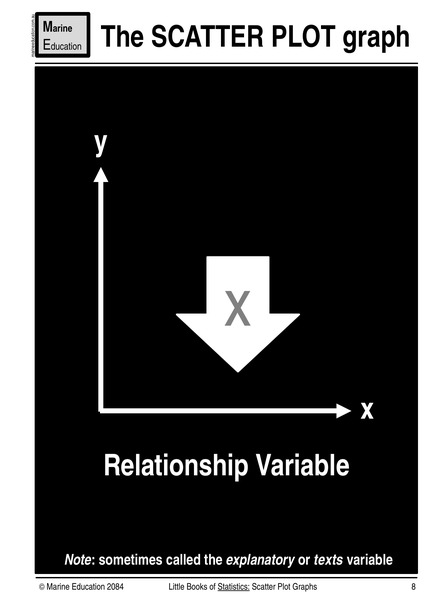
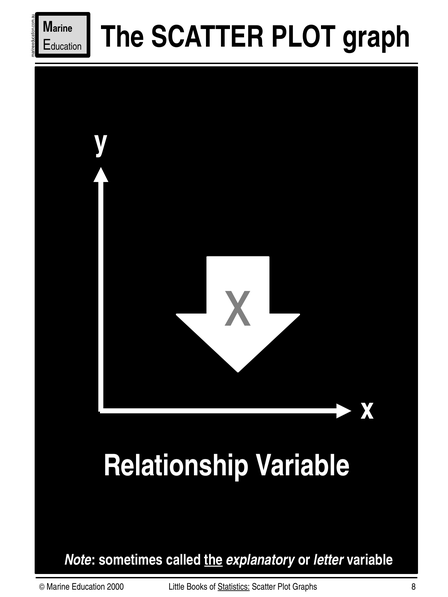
the underline: none -> present (214, 560)
texts: texts -> letter (329, 560)
2084: 2084 -> 2000 (115, 587)
